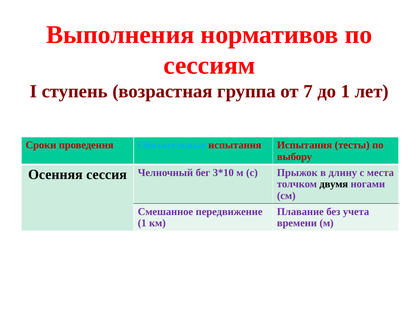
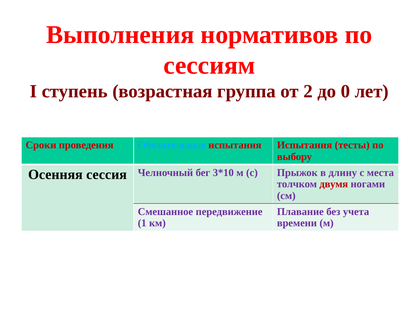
7: 7 -> 2 (308, 92)
до 1: 1 -> 0 (345, 92)
двумя colour: black -> red (334, 184)
